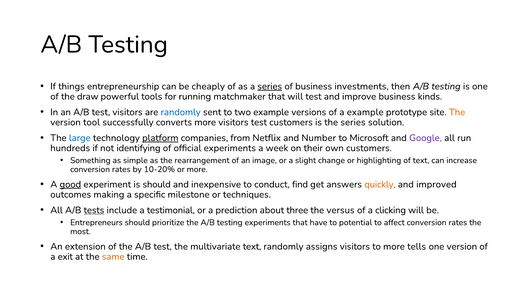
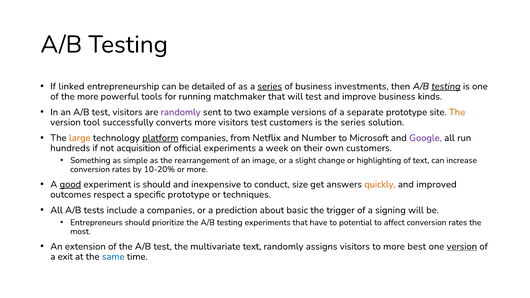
things: things -> linked (71, 86)
cheaply: cheaply -> detailed (208, 86)
testing underline: none -> present (446, 86)
the draw: draw -> more (88, 96)
randomly colour: blue -> purple (181, 112)
a example: example -> separate (365, 112)
large colour: blue -> orange (80, 138)
identifying: identifying -> acquisition (138, 148)
find: find -> size (300, 184)
making: making -> respect (109, 195)
specific milestone: milestone -> prototype (189, 195)
tests underline: present -> none (94, 210)
a testimonial: testimonial -> companies (171, 210)
three: three -> basic (297, 210)
versus: versus -> trigger (341, 210)
clicking: clicking -> signing (390, 210)
tells: tells -> best (417, 247)
version underline: none -> present (462, 247)
same colour: orange -> blue (113, 257)
